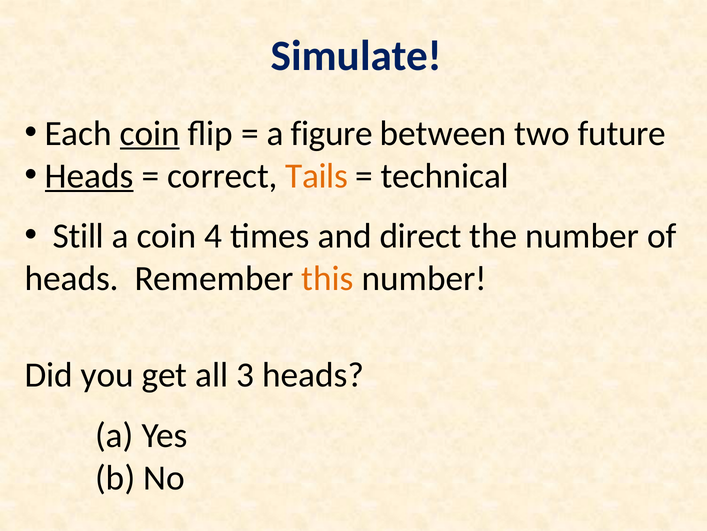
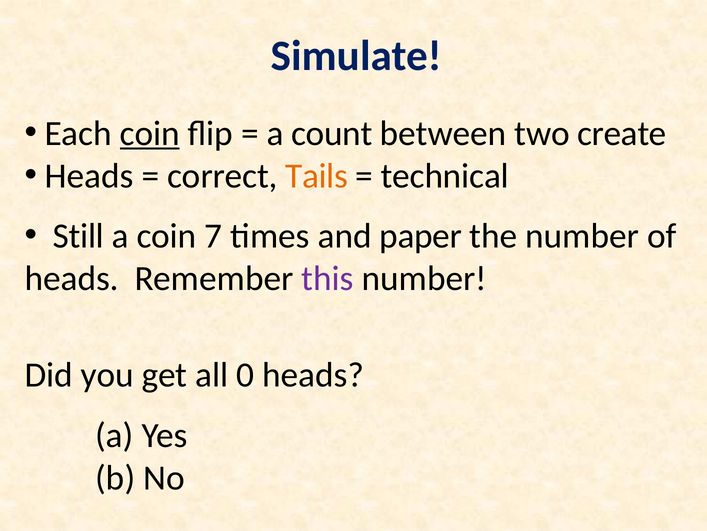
figure: figure -> count (332, 133)
future: future -> create (622, 133)
Heads underline: present -> none (89, 176)
4: 4 -> 7 (213, 236)
direct: direct -> paper (421, 236)
this colour: orange -> purple (328, 278)
3: 3 -> 0 (245, 375)
